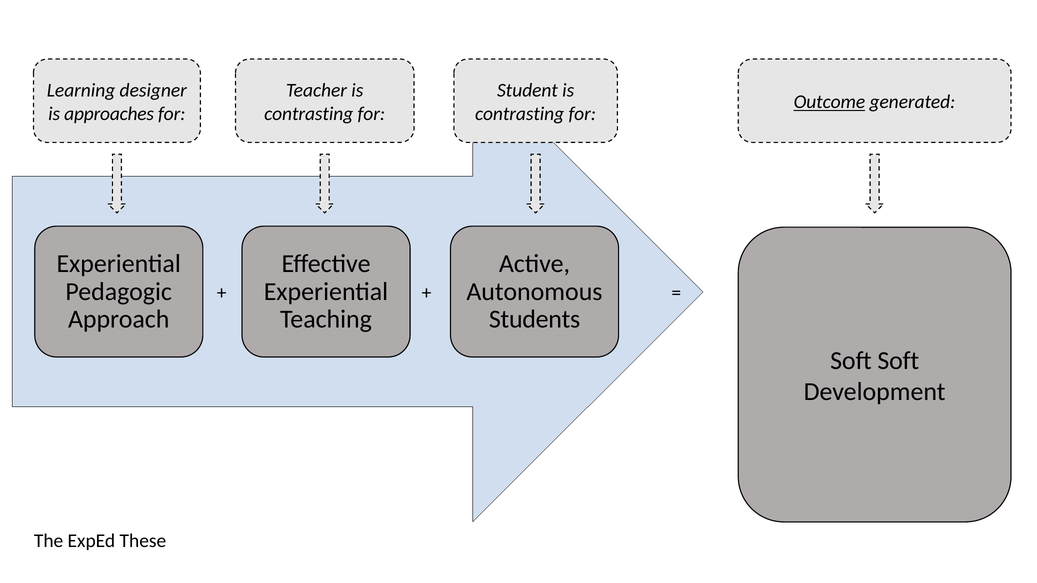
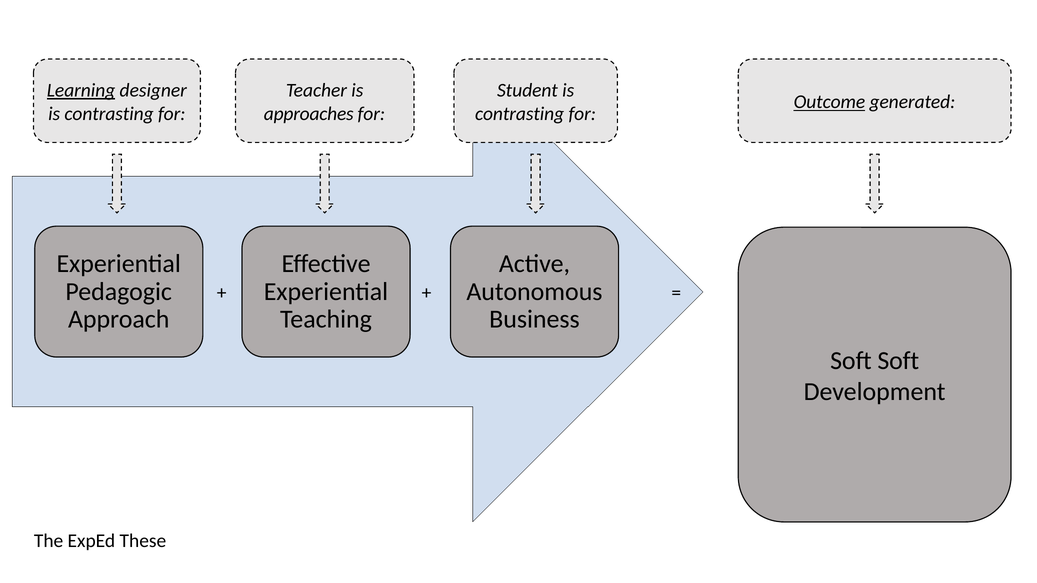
Learning underline: none -> present (81, 90)
approaches: approaches -> contrasting (109, 114)
contrasting: contrasting -> approaches (309, 114)
Students: Students -> Business (534, 320)
